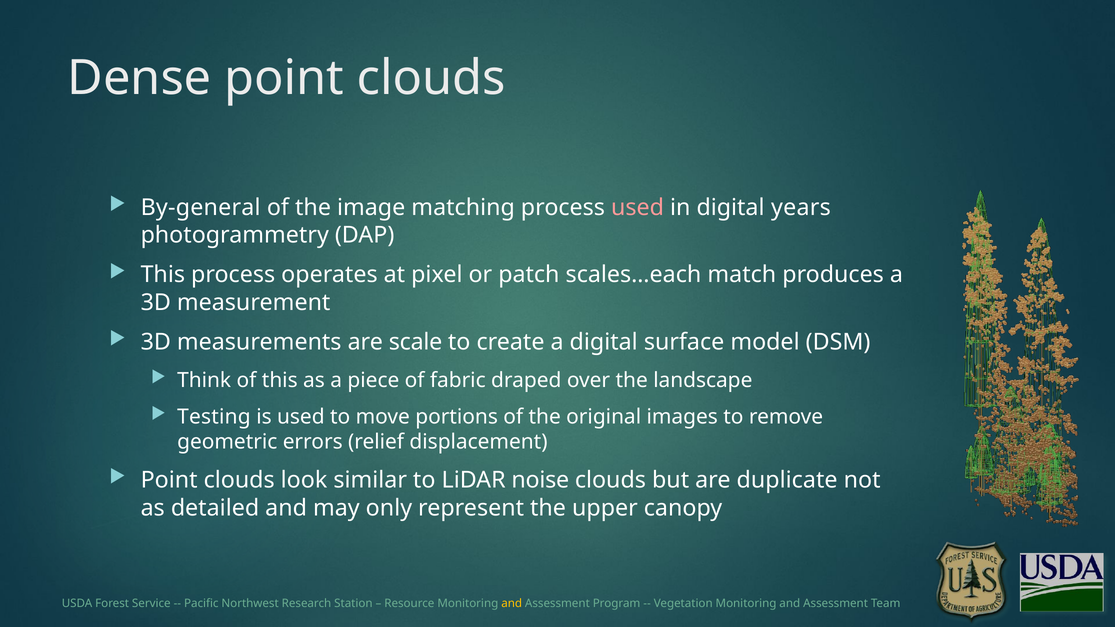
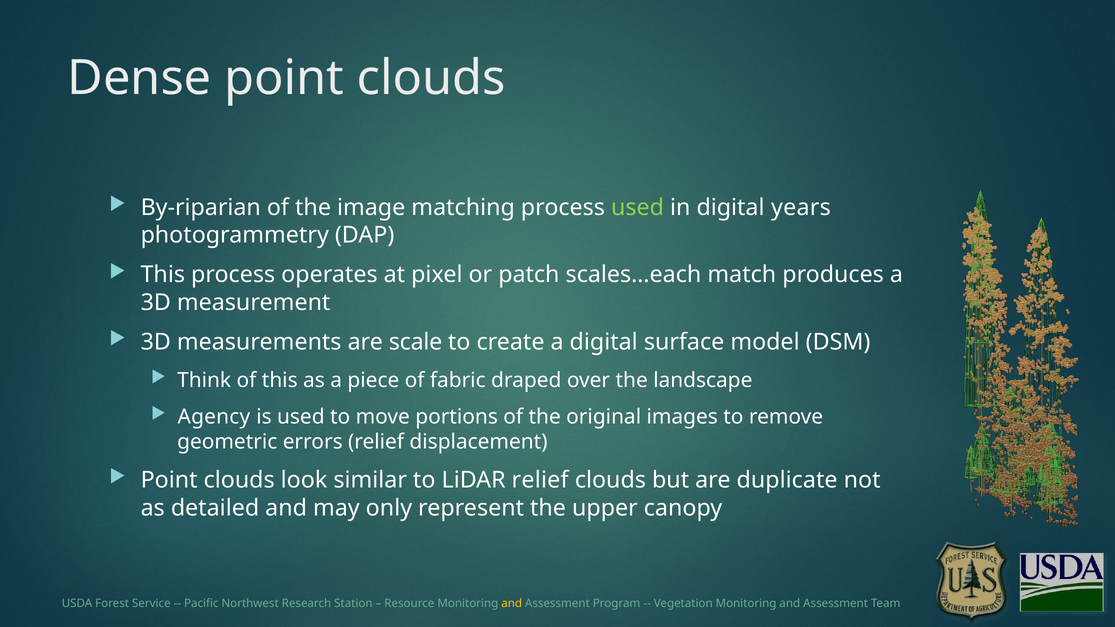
By-general: By-general -> By-riparian (201, 208)
used colour: pink -> light green (638, 208)
Testing: Testing -> Agency (214, 417)
LiDAR noise: noise -> relief (540, 480)
